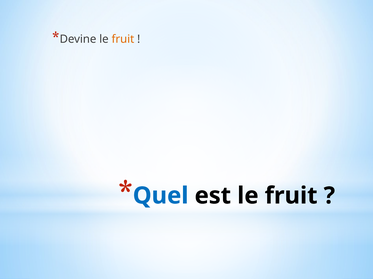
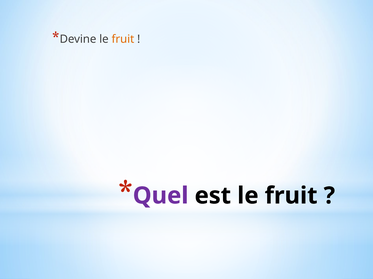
Quel colour: blue -> purple (161, 196)
